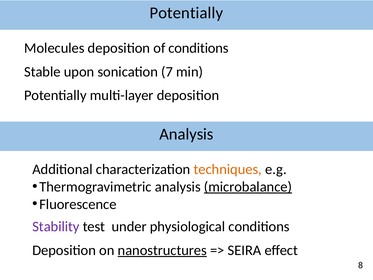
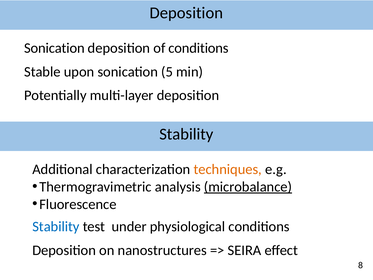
Potentially: Potentially -> Deposition (186, 13)
Molecules: Molecules -> Sonication (54, 48)
7: 7 -> 5 (167, 72)
Analysis: Analysis -> Stability (186, 134)
Stability colour: purple -> blue (56, 226)
nanostructures underline: present -> none (162, 250)
